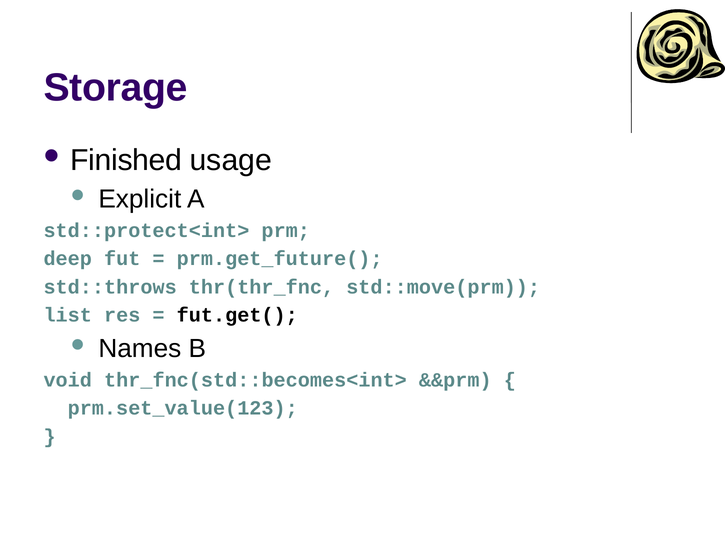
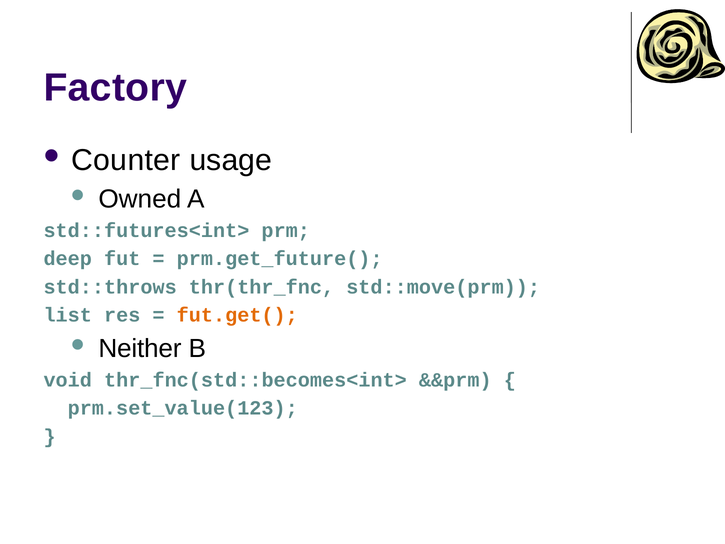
Storage: Storage -> Factory (115, 88)
Finished: Finished -> Counter (126, 160)
Explicit: Explicit -> Owned (140, 199)
std::protect<int>: std::protect<int> -> std::futures<int> (146, 230)
fut.get( colour: black -> orange (237, 315)
Names: Names -> Neither (140, 348)
